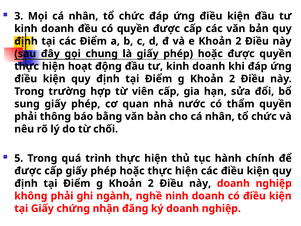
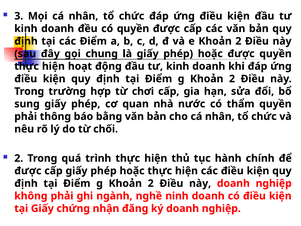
viên: viên -> chơi (143, 91)
5: 5 -> 2 (19, 158)
